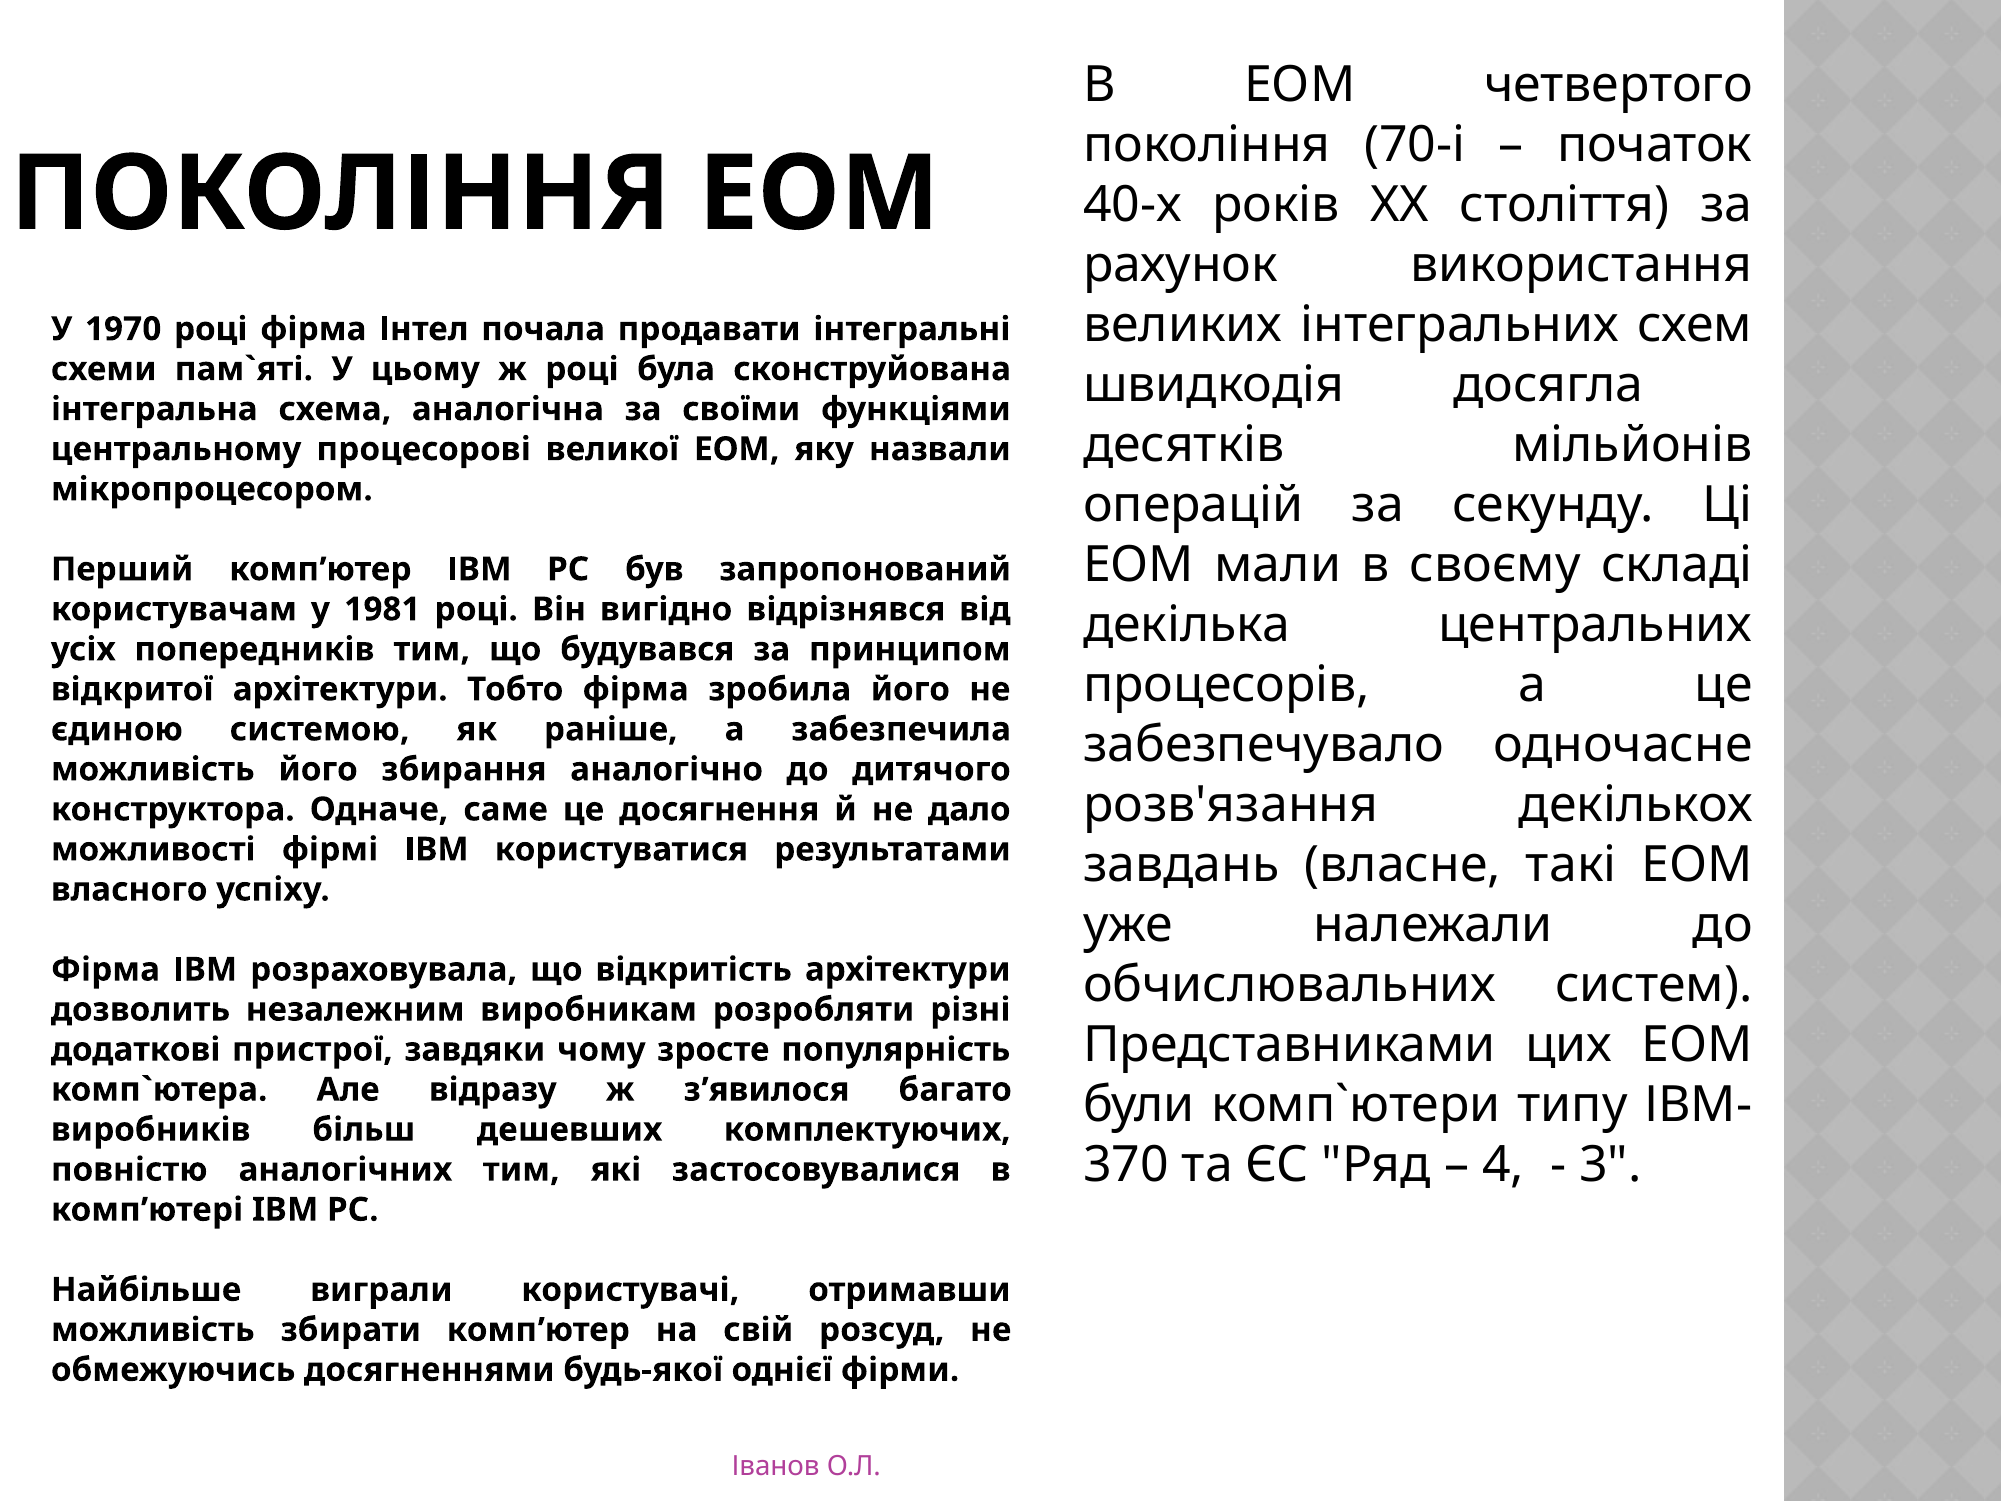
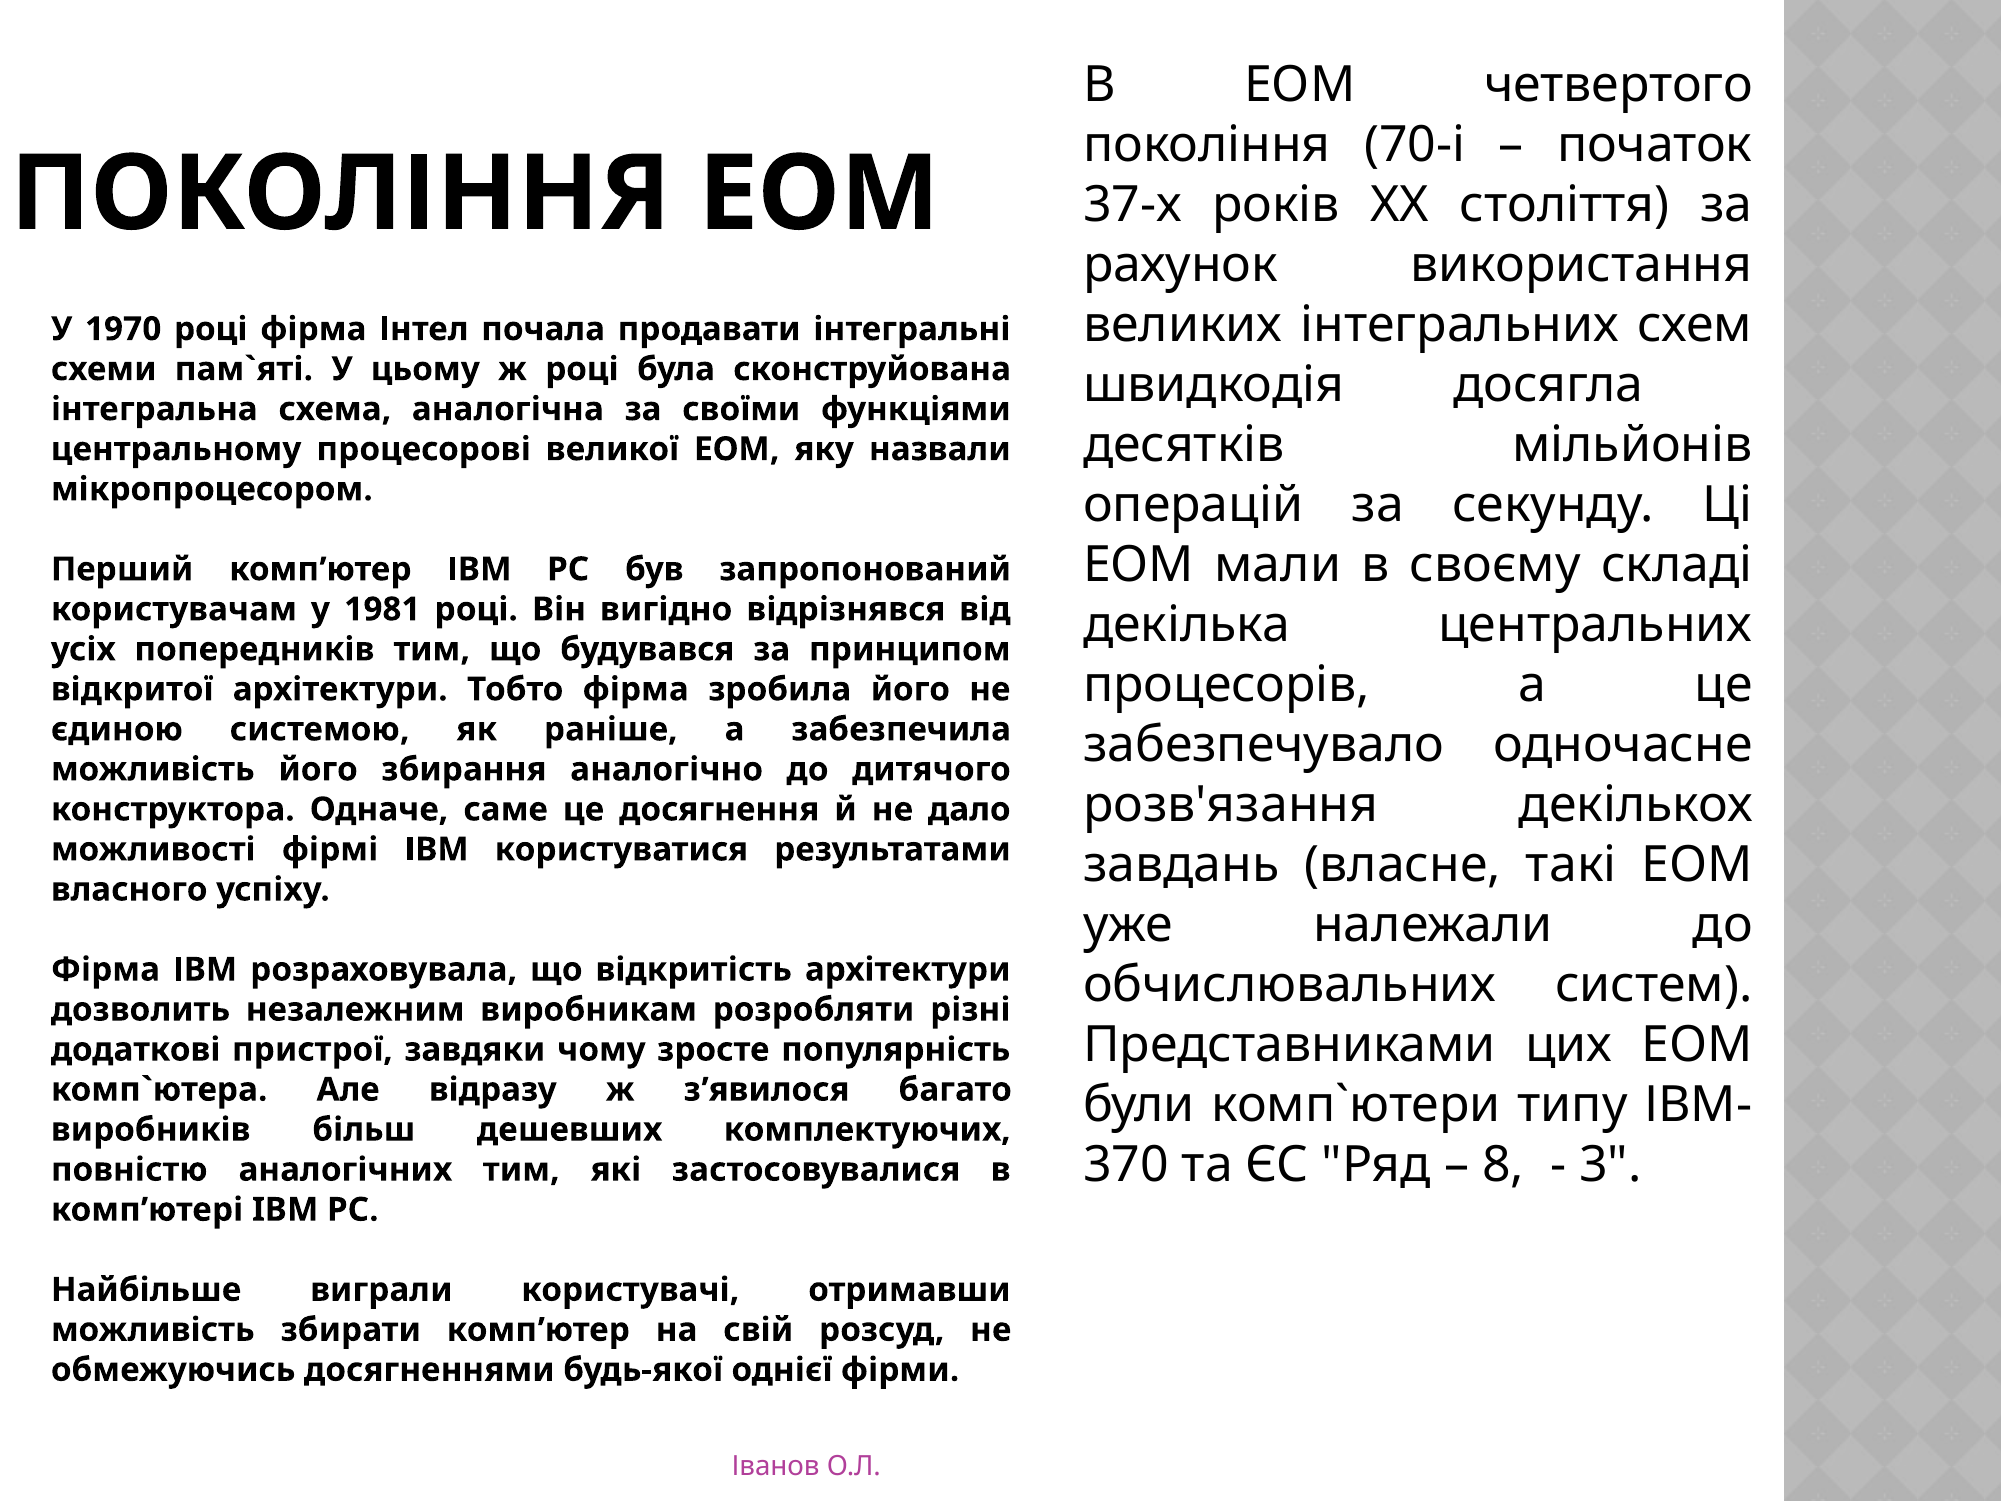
40-х: 40-х -> 37-х (1132, 205)
4: 4 -> 8 (1503, 1165)
